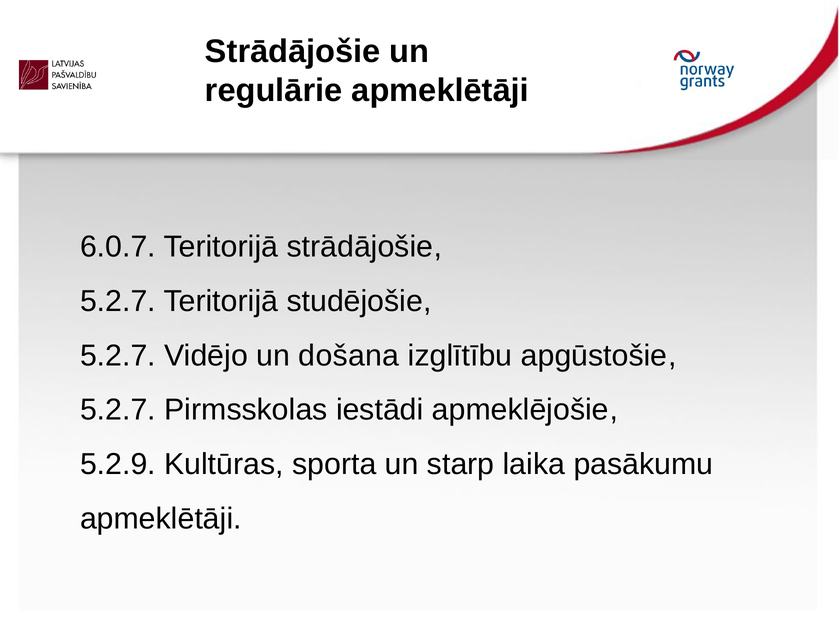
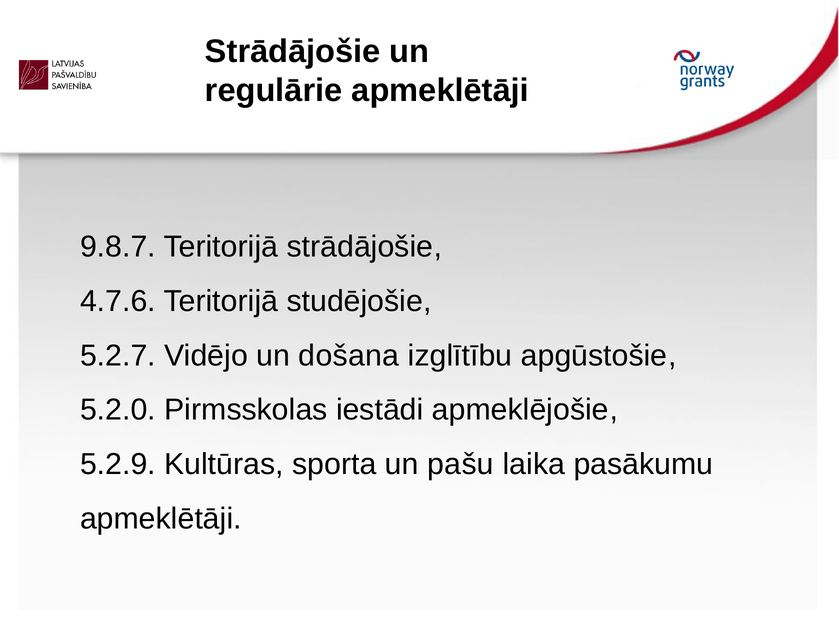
6.0.7: 6.0.7 -> 9.8.7 (118, 247)
5.2.7: 5.2.7 -> 4.7.6 (118, 301)
5.2.7: 5.2.7 -> 5.2.0 (118, 410)
starp: starp -> pašu (461, 465)
